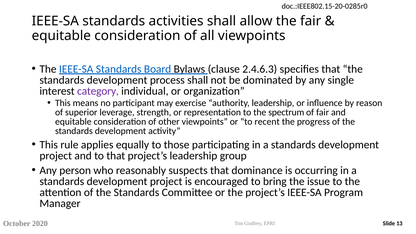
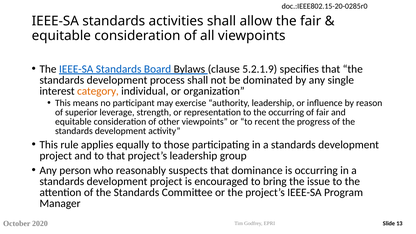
2.4.6.3: 2.4.6.3 -> 5.2.1.9 (260, 69)
category colour: purple -> orange (98, 91)
the spectrum: spectrum -> occurring (286, 112)
